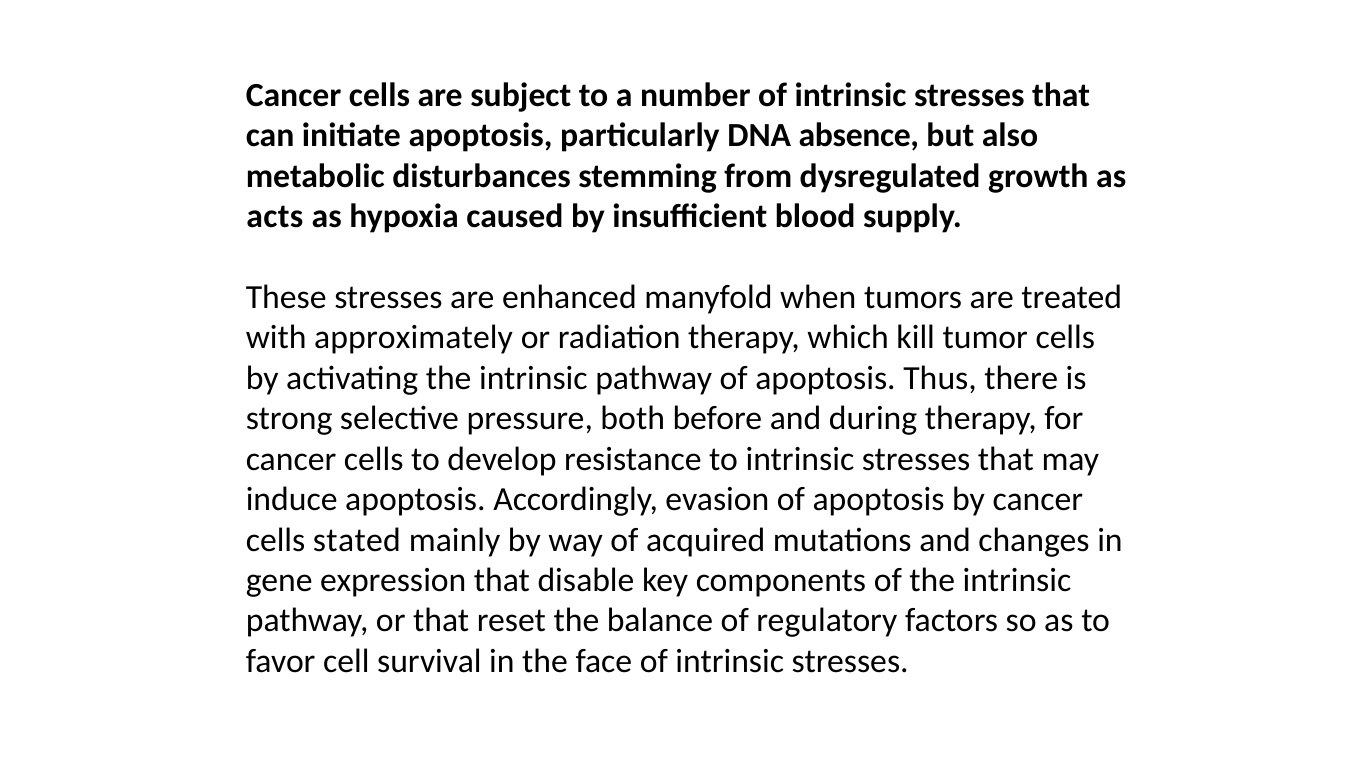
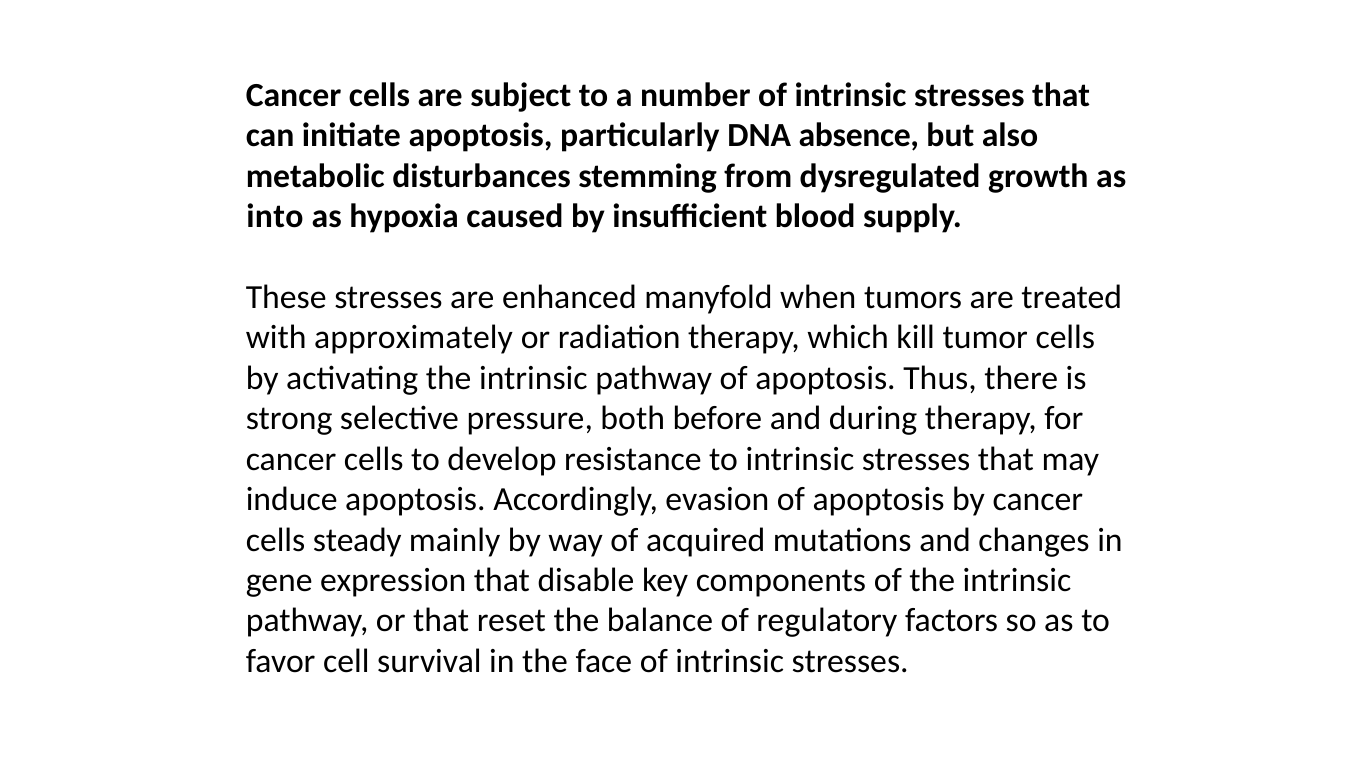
acts: acts -> into (275, 217)
stated: stated -> steady (357, 540)
